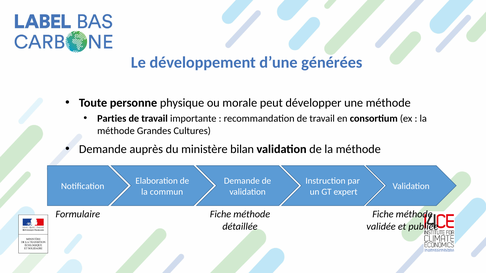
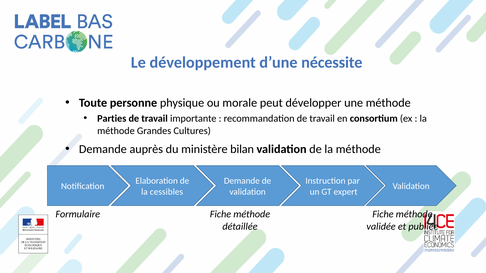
générées: générées -> nécessite (332, 62)
commun: commun -> cessibles (167, 192)
